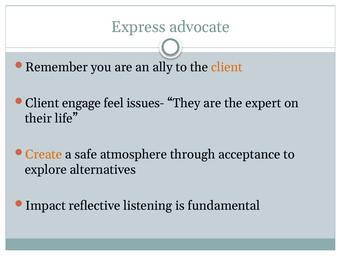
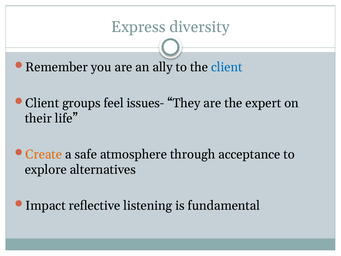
advocate: advocate -> diversity (199, 27)
client colour: orange -> blue (227, 67)
engage: engage -> groups (81, 103)
